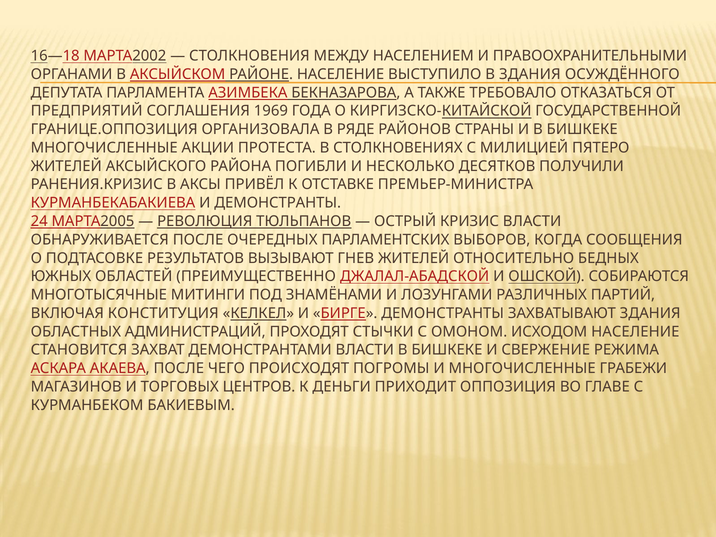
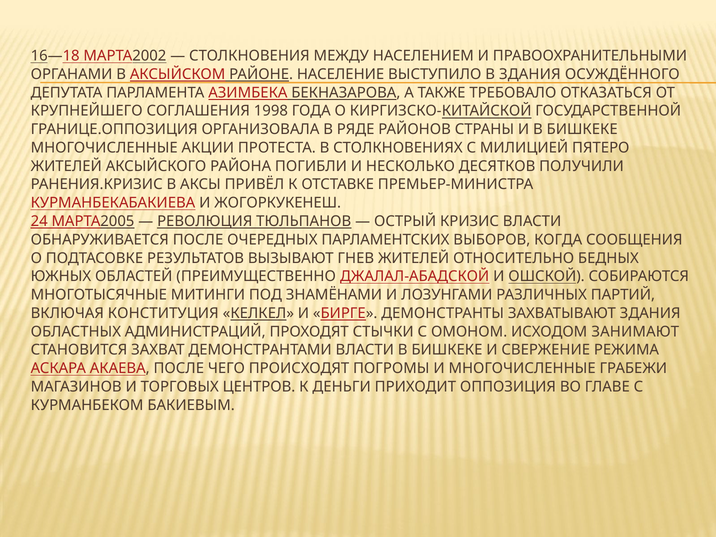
ПРЕДПРИЯТИЙ: ПРЕДПРИЯТИЙ -> КРУПНЕЙШЕГО (87, 111)
1969: 1969 -> 1998 (271, 111)
И ДЕМОНСТРАНТЫ: ДЕМОНСТРАНТЫ -> ЖОГОРКУКЕНЕШ (278, 203)
ИСХОДОМ НАСЕЛЕНИЕ: НАСЕЛЕНИЕ -> ЗАНИМАЮТ (635, 332)
